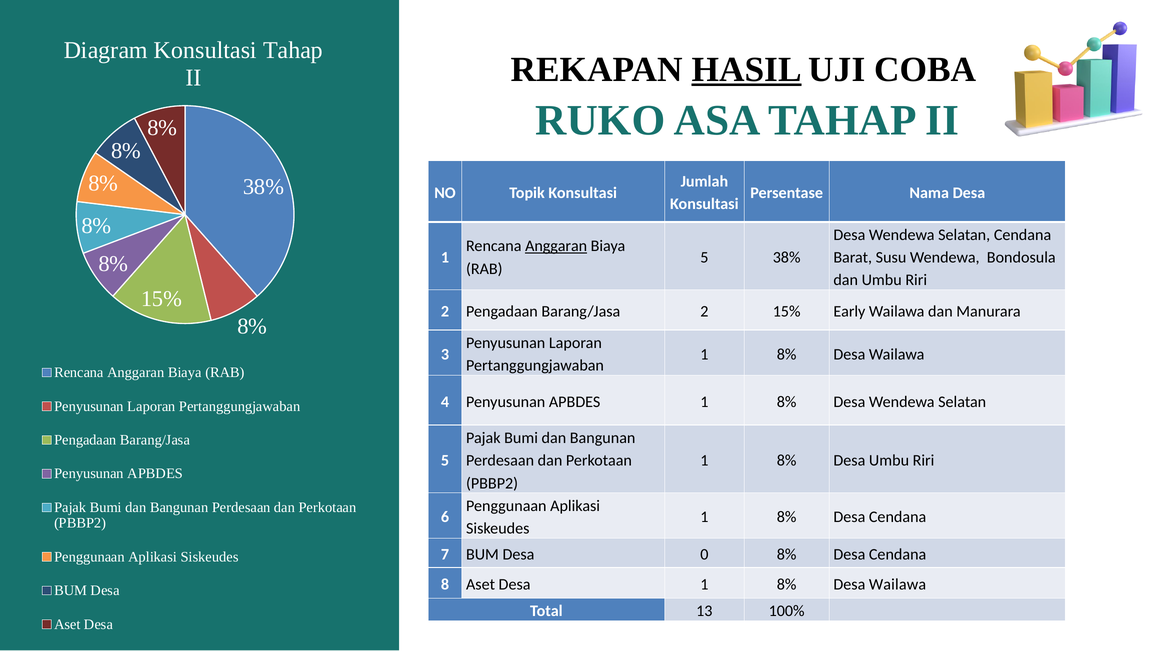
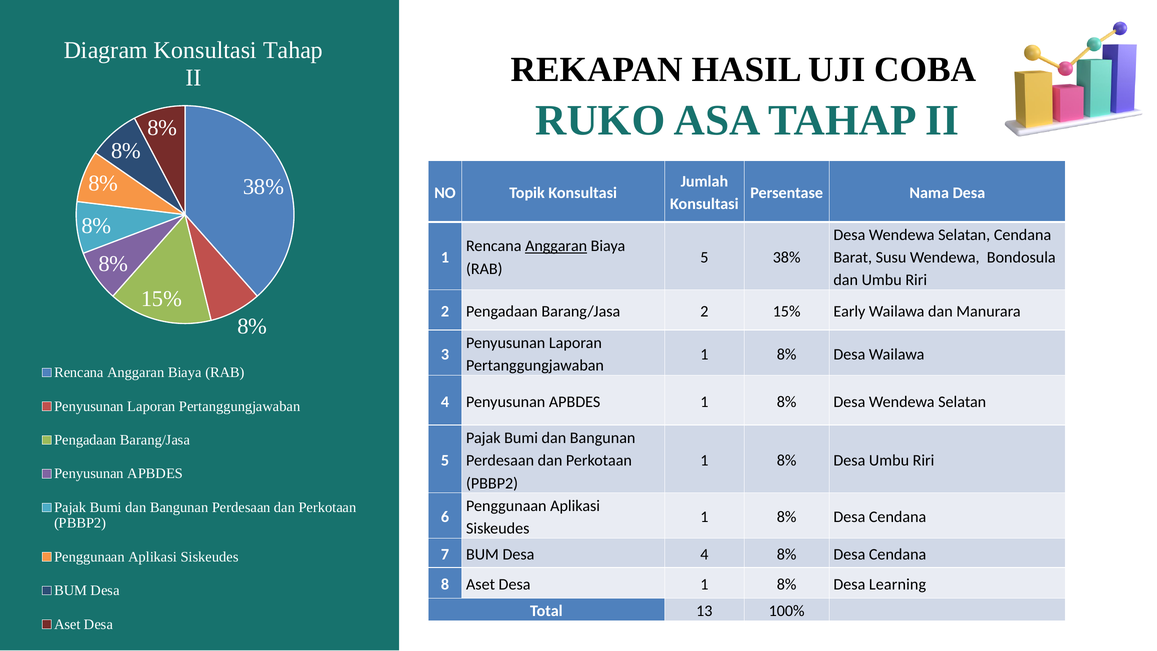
HASIL underline: present -> none (747, 70)
Desa 0: 0 -> 4 (704, 554)
Wailawa: Wailawa -> Learning (898, 584)
